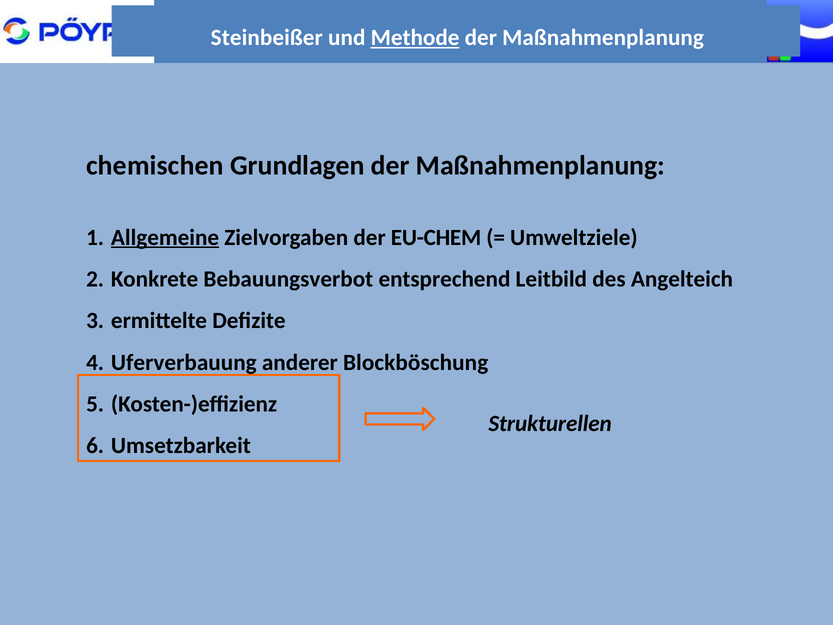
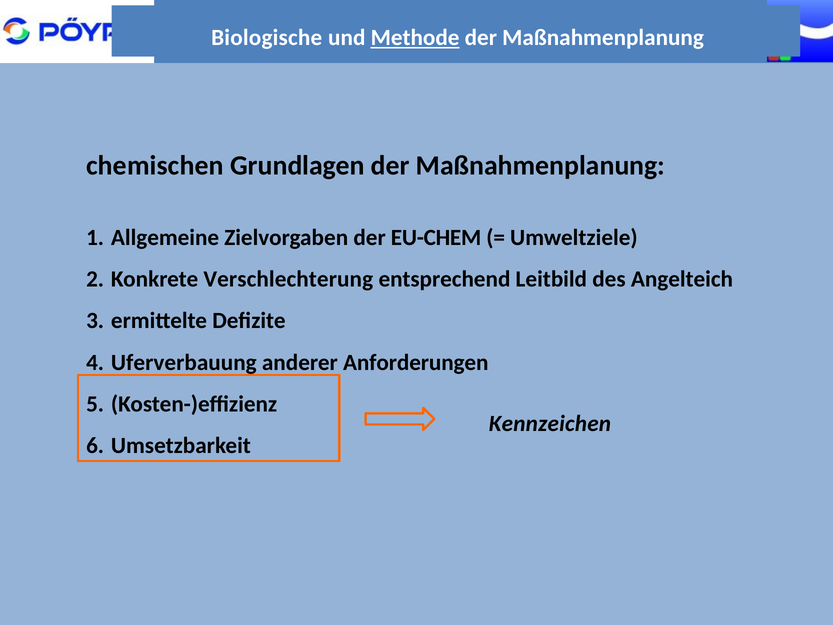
Steinbeißer: Steinbeißer -> Biologische (267, 38)
Allgemeine underline: present -> none (165, 237)
Bebauungsverbot: Bebauungsverbot -> Verschlechterung (288, 279)
Blockböschung: Blockböschung -> Anforderungen (416, 362)
Strukturellen: Strukturellen -> Kennzeichen (550, 424)
